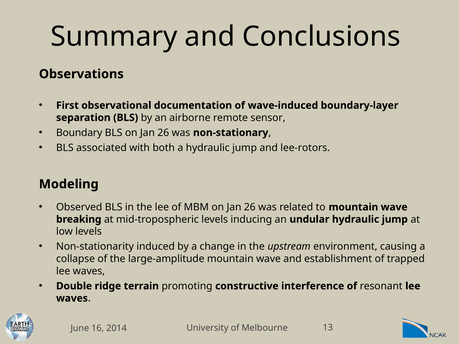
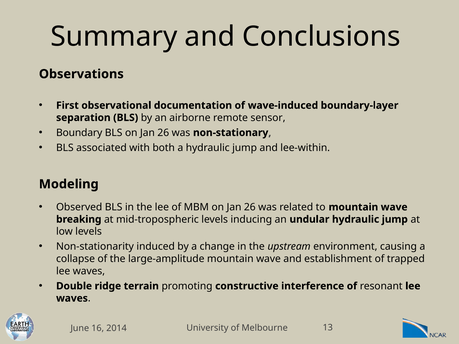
lee-rotors: lee-rotors -> lee-within (305, 148)
